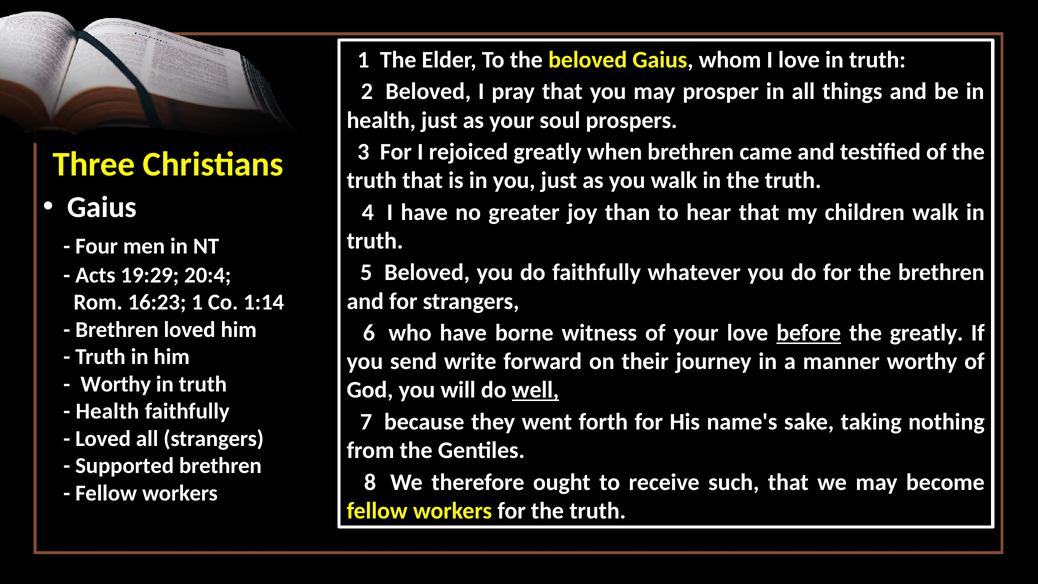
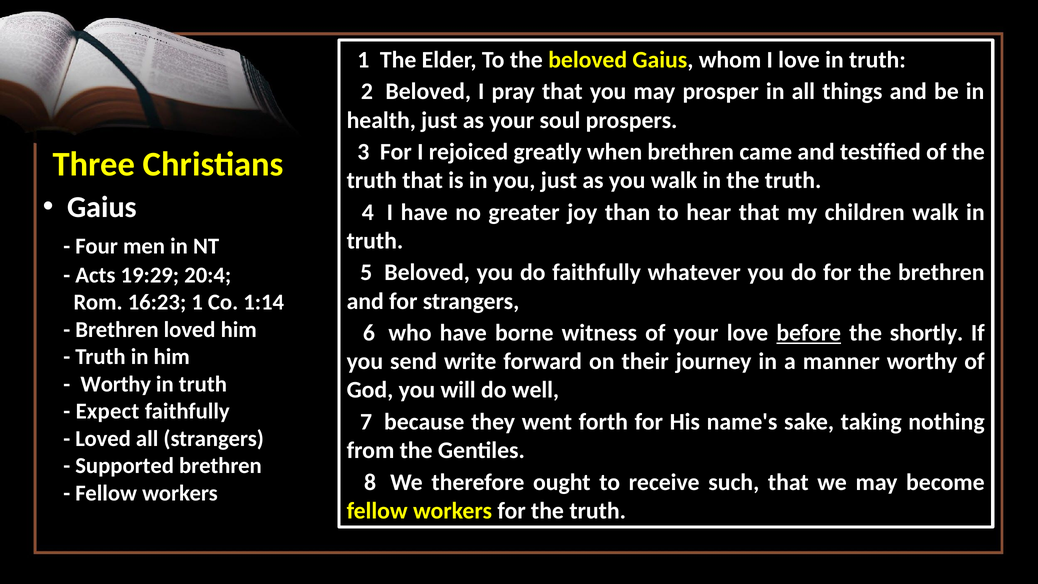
the greatly: greatly -> shortly (927, 333)
well underline: present -> none (535, 390)
Health: Health -> Expect (107, 411)
